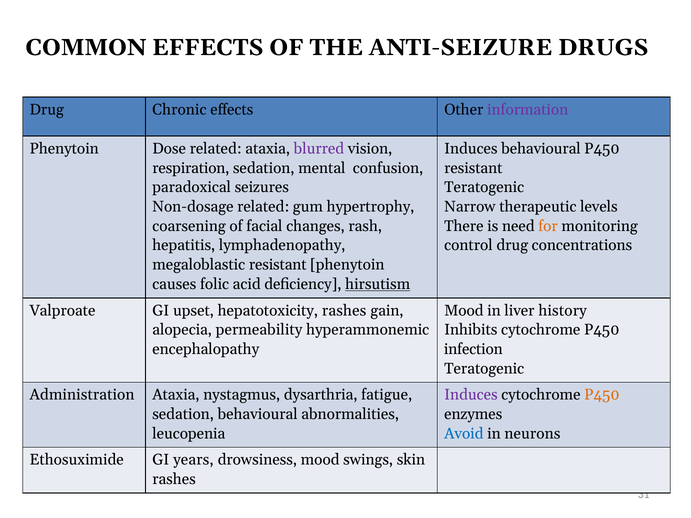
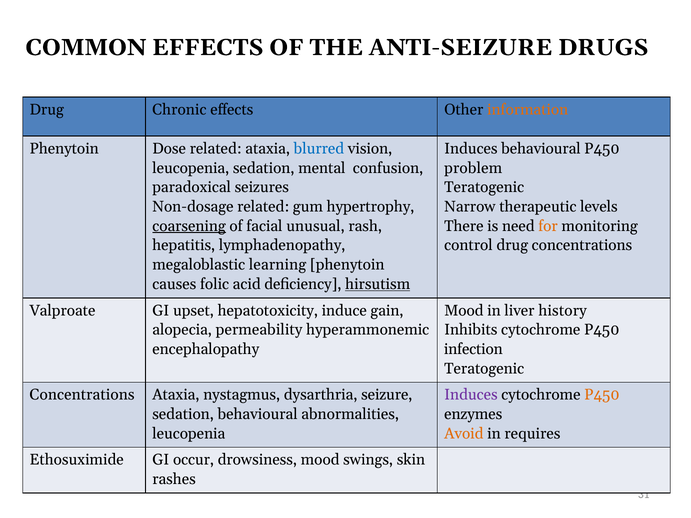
information colour: purple -> orange (528, 110)
blurred colour: purple -> blue (319, 149)
respiration: respiration -> leucopenia (191, 168)
resistant: resistant -> problem (473, 168)
coarsening underline: none -> present (189, 226)
changes: changes -> unusual (316, 226)
megaloblastic resistant: resistant -> learning (278, 265)
hepatotoxicity rashes: rashes -> induce (344, 311)
Administration: Administration -> Concentrations (82, 395)
fatigue: fatigue -> seizure (387, 395)
Avoid colour: blue -> orange (464, 434)
neurons: neurons -> requires (532, 434)
years: years -> occur (194, 460)
